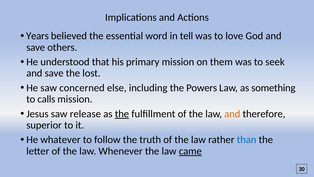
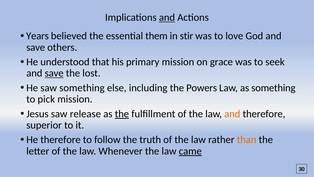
and underline: none -> present (167, 17)
word: word -> them (156, 36)
tell: tell -> stir (187, 36)
them: them -> grace (221, 62)
save underline: none -> present (54, 73)
saw concerned: concerned -> something (82, 88)
calls: calls -> pick (46, 99)
He whatever: whatever -> therefore (61, 139)
than colour: blue -> orange (247, 139)
